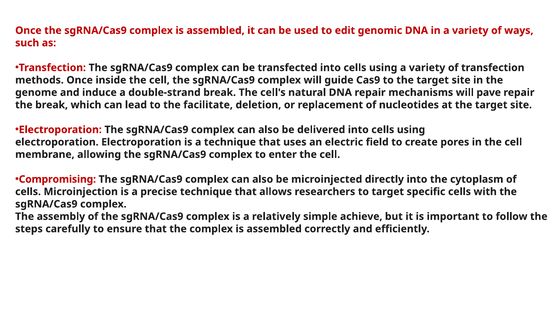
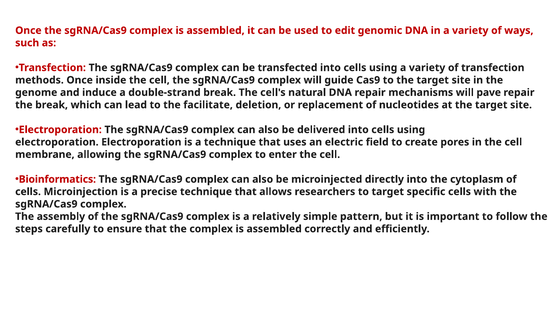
Compromising: Compromising -> Bioinformatics (57, 180)
achieve: achieve -> pattern (361, 217)
